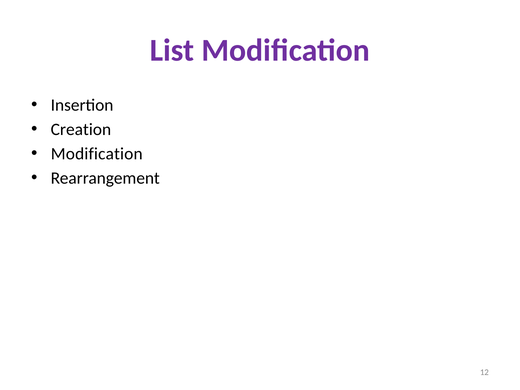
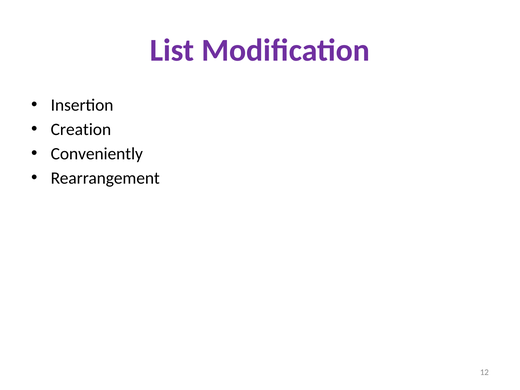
Modification: Modification -> Conveniently (97, 154)
